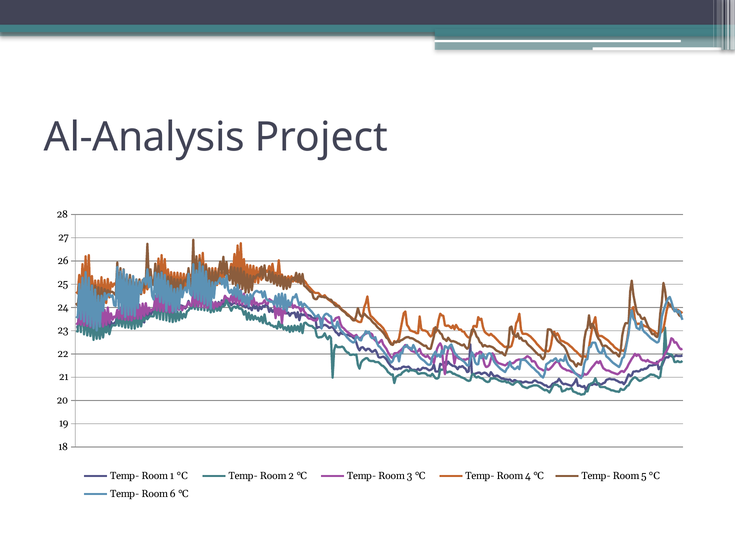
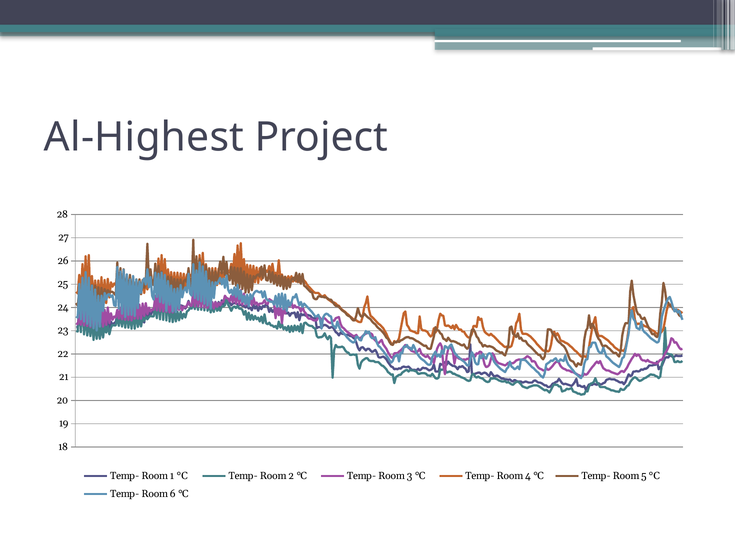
Al-Analysis: Al-Analysis -> Al-Highest (144, 138)
